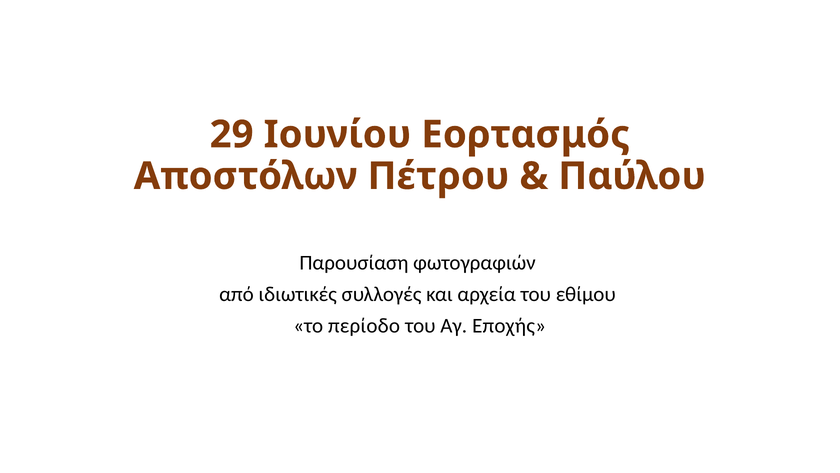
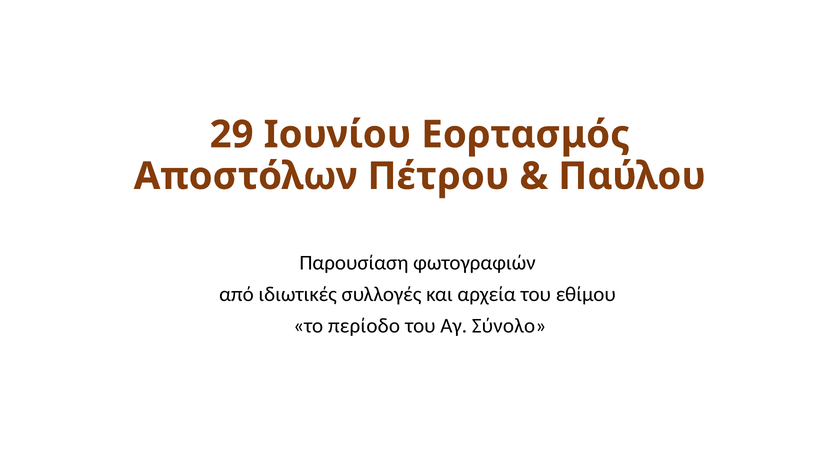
Εποχής: Εποχής -> Σύνολο (509, 325)
